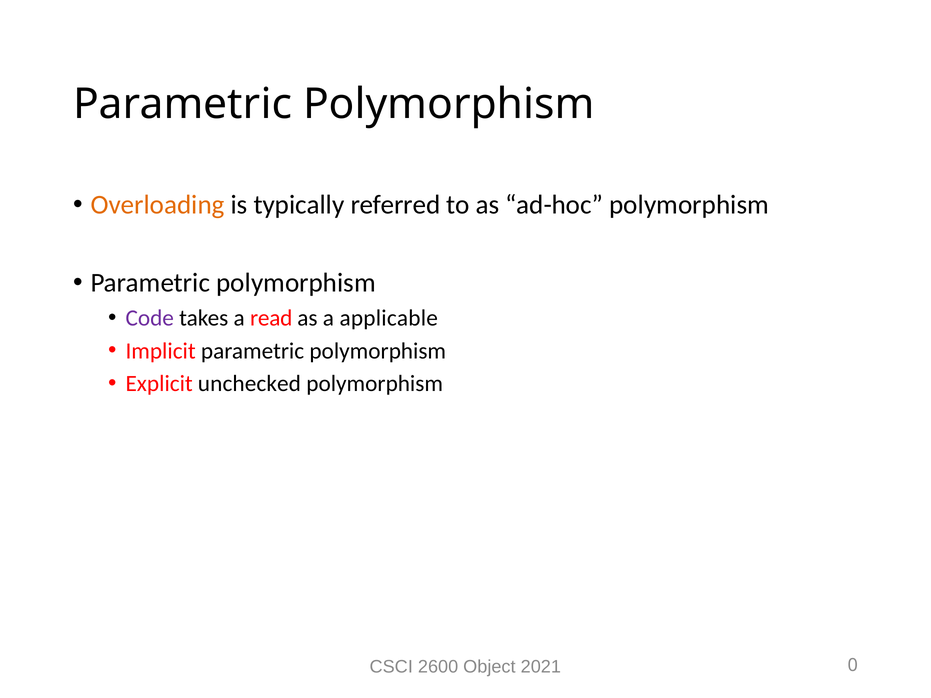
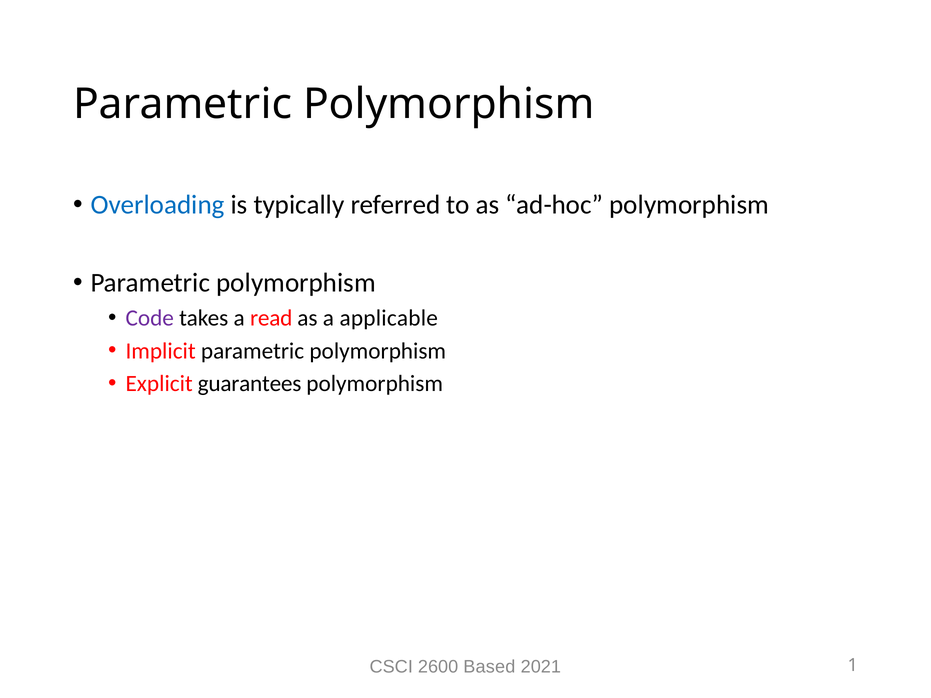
Overloading colour: orange -> blue (158, 205)
unchecked: unchecked -> guarantees (250, 384)
Object: Object -> Based (489, 667)
0: 0 -> 1 (853, 666)
